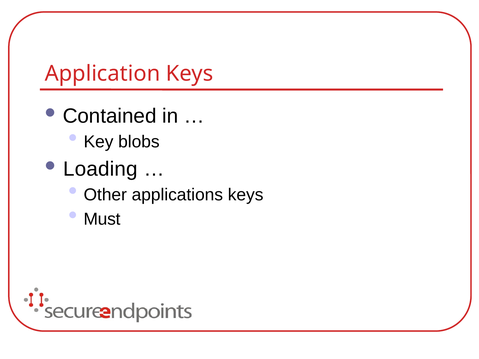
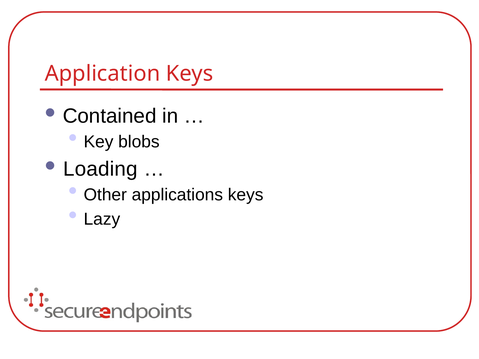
Must: Must -> Lazy (102, 219)
